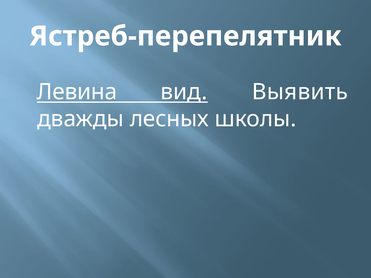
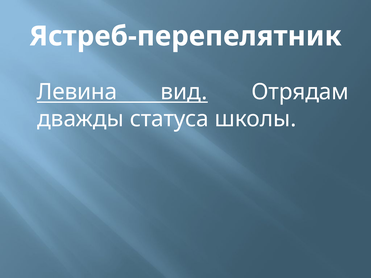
Выявить: Выявить -> Отрядам (300, 92)
лесных: лесных -> статуса (169, 119)
